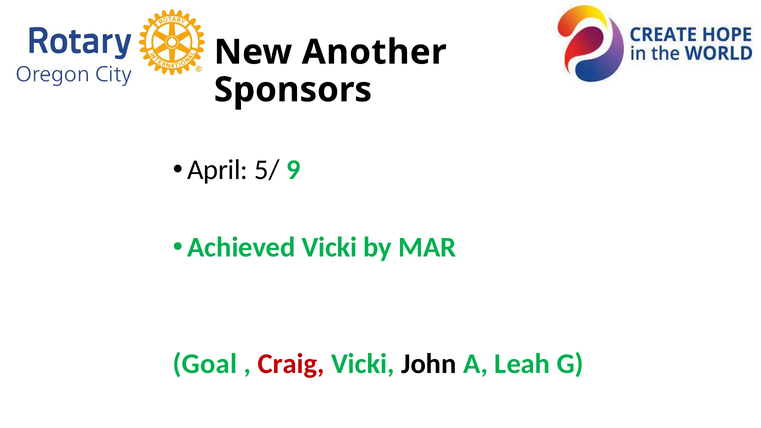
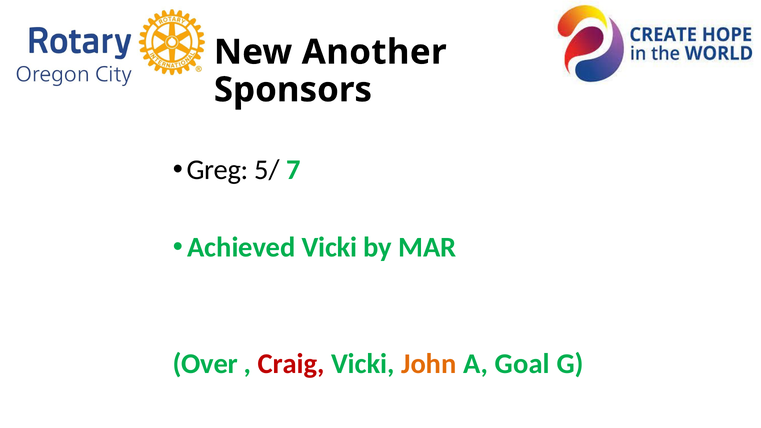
April: April -> Greg (218, 170)
9: 9 -> 7 (293, 170)
Goal: Goal -> Over (205, 364)
John colour: black -> orange (429, 364)
Leah: Leah -> Goal (522, 364)
